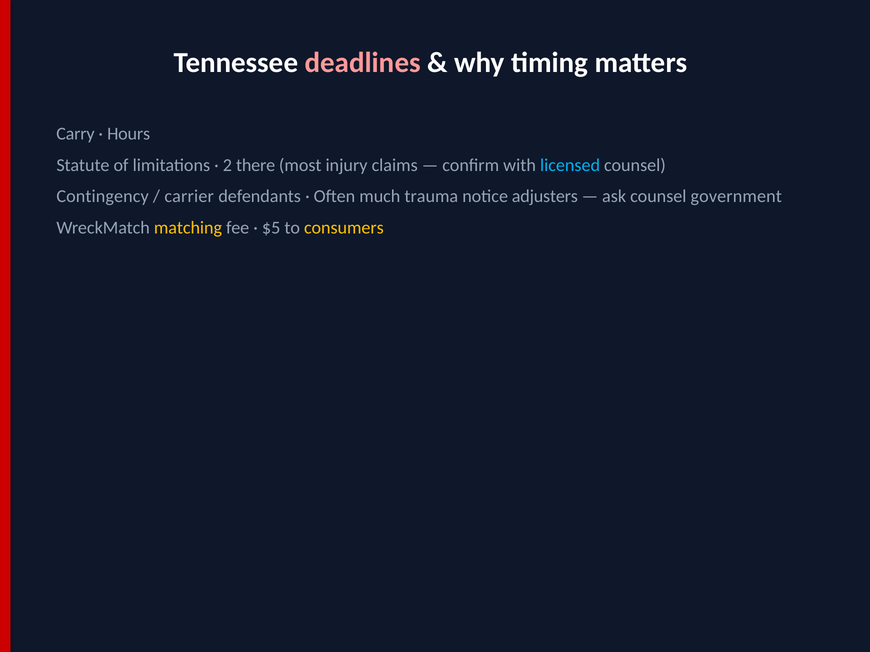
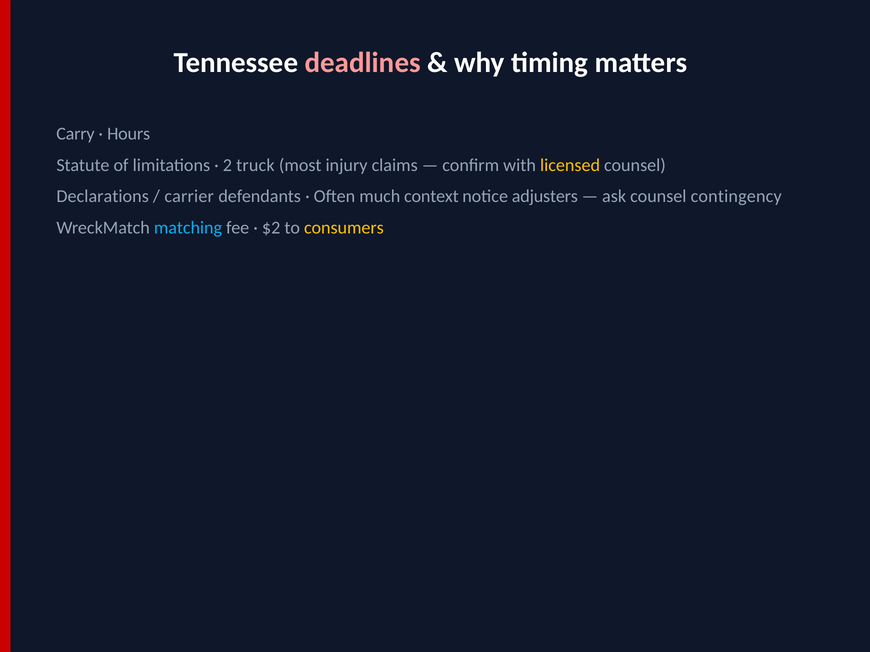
there: there -> truck (255, 165)
licensed colour: light blue -> yellow (570, 165)
Contingency: Contingency -> Declarations (103, 197)
trauma: trauma -> context (431, 197)
government: government -> contingency (736, 197)
matching colour: yellow -> light blue (188, 228)
$5: $5 -> $2 (271, 228)
